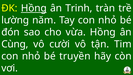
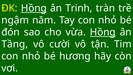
lường: lường -> ngậm (15, 20)
Hồng underline: none -> present (103, 32)
Cùng: Cùng -> Tầng (15, 44)
truyền: truyền -> hương (75, 56)
